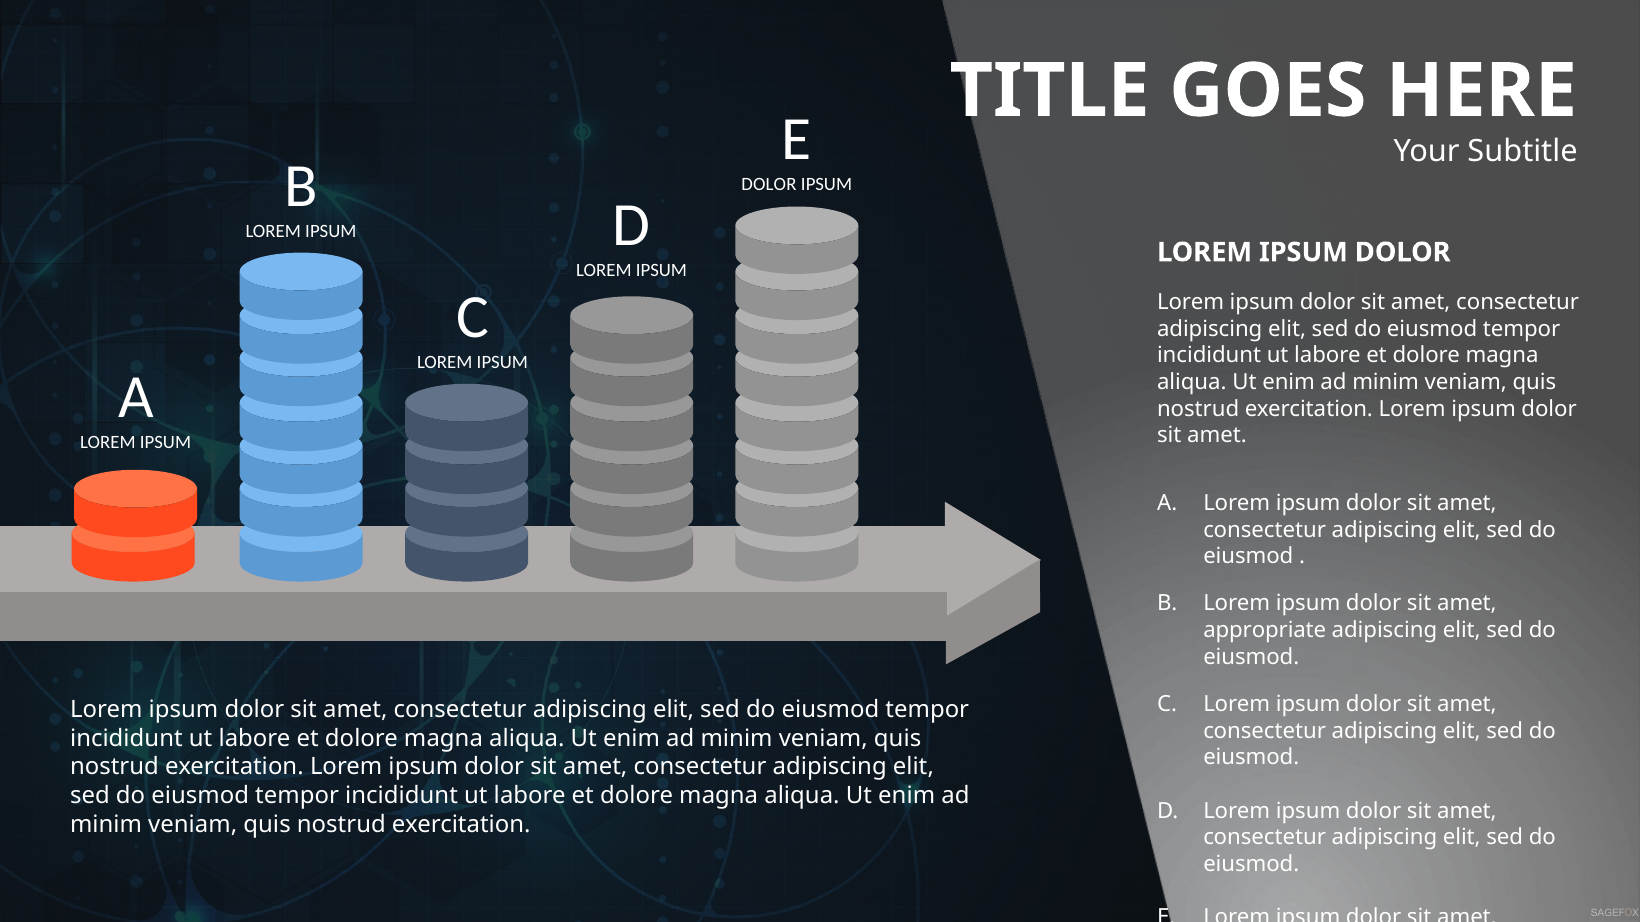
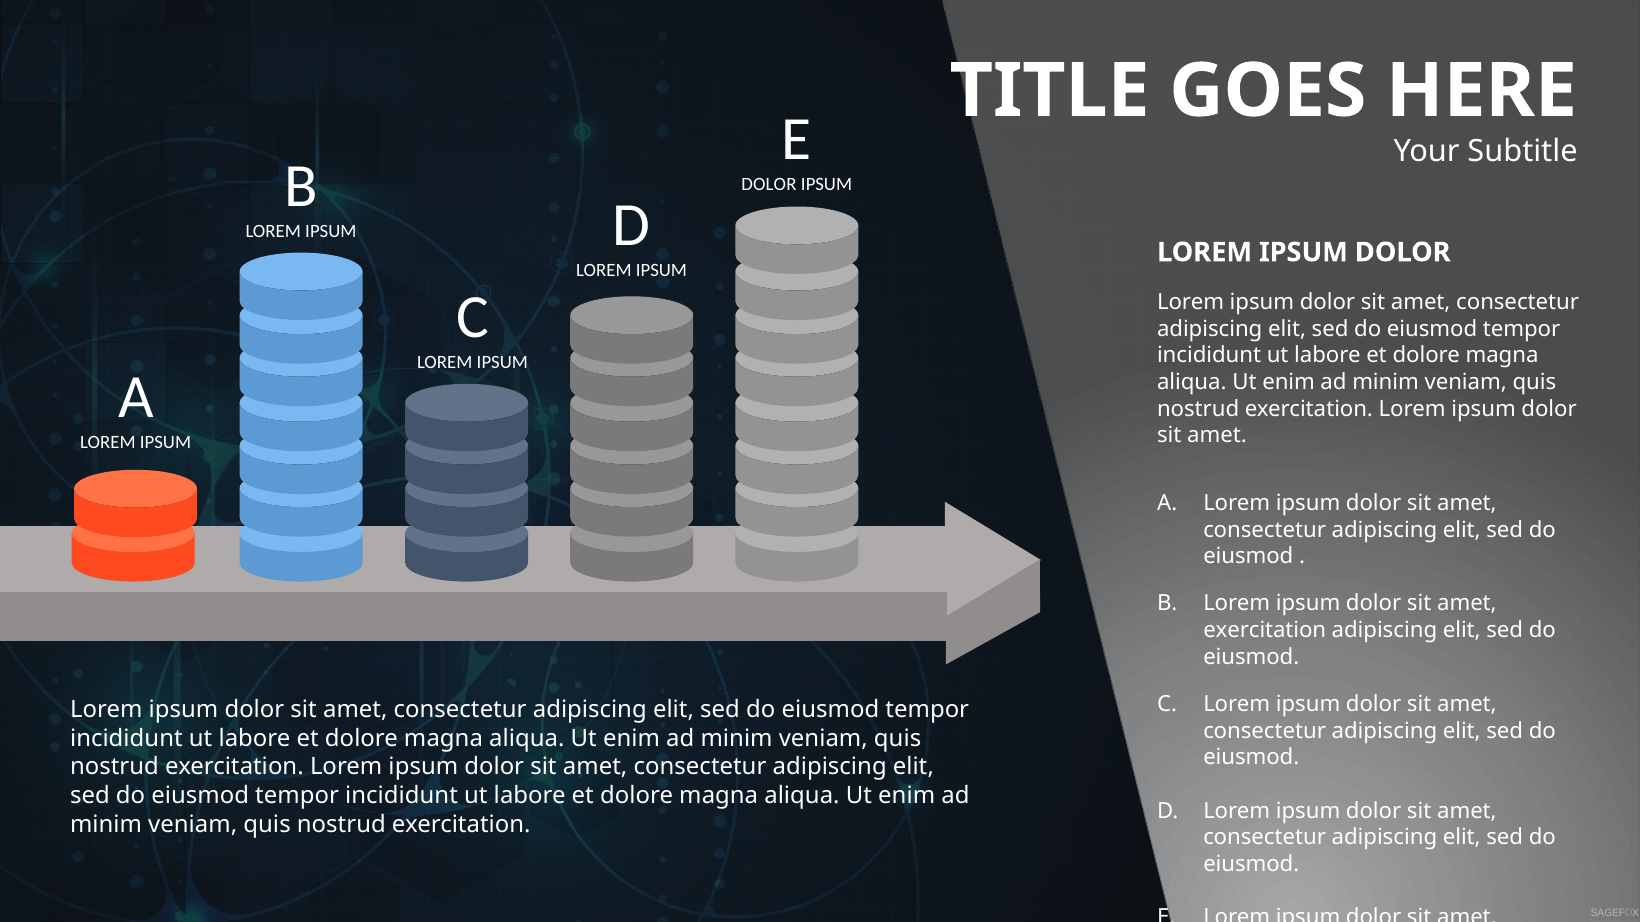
appropriate: appropriate -> exercitation (1265, 631)
